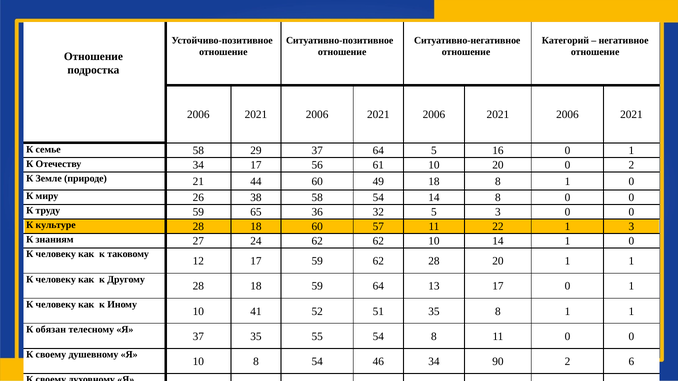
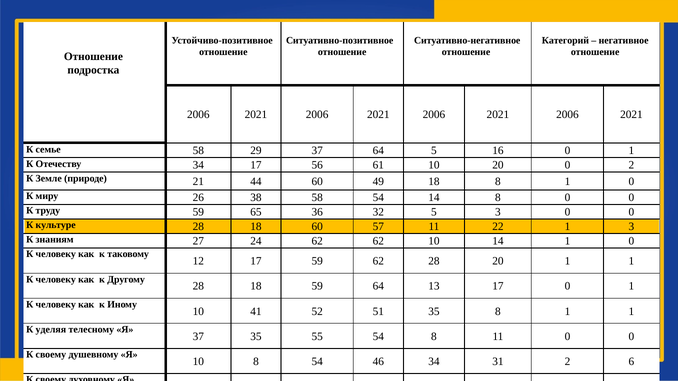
обязан: обязан -> уделяя (51, 330)
90: 90 -> 31 (498, 362)
